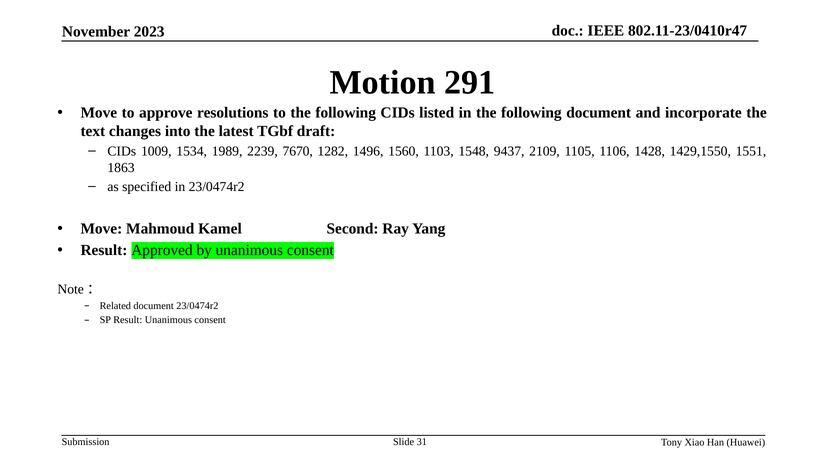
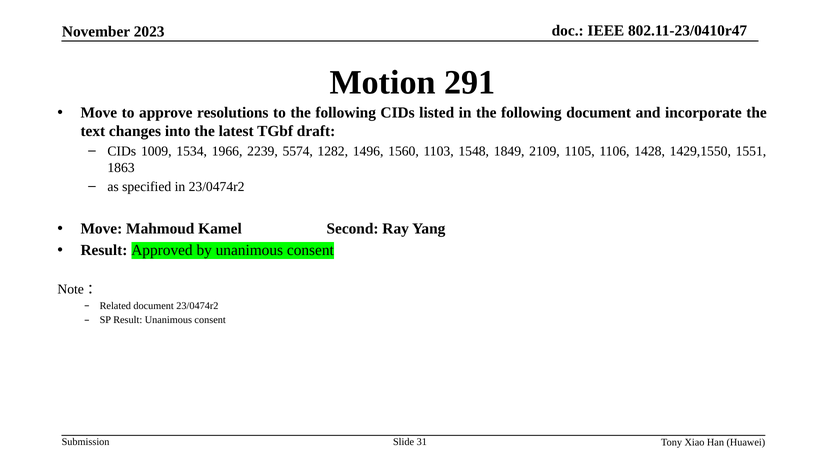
1989: 1989 -> 1966 (227, 151)
7670: 7670 -> 5574 (298, 151)
9437: 9437 -> 1849 (509, 151)
